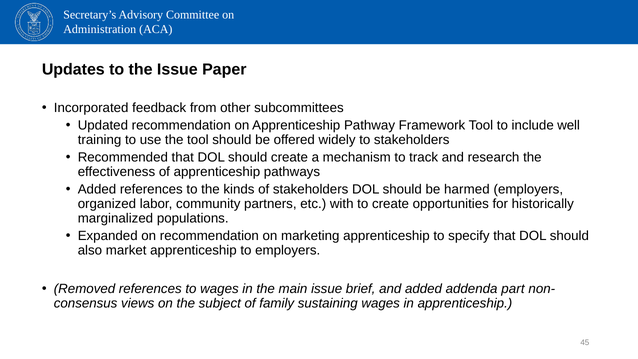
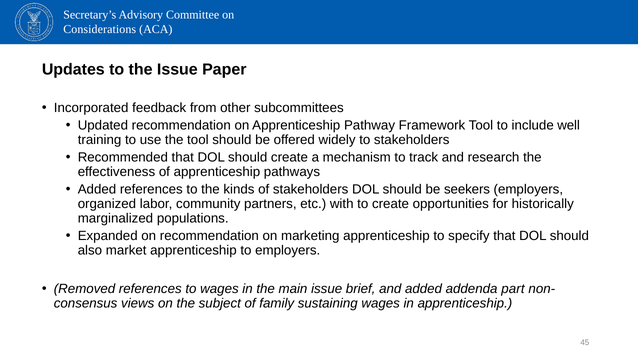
Administration: Administration -> Considerations (100, 29)
harmed: harmed -> seekers (467, 189)
